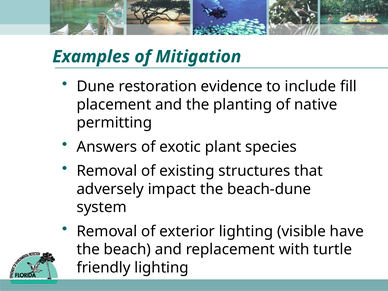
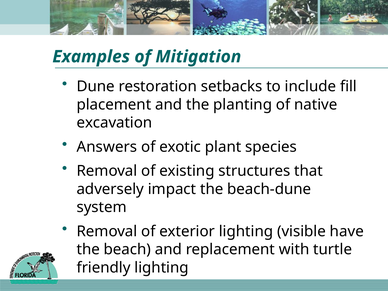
evidence: evidence -> setbacks (232, 86)
permitting: permitting -> excavation (114, 123)
